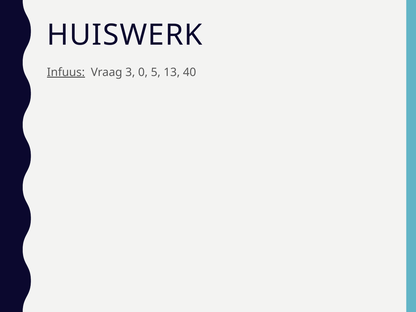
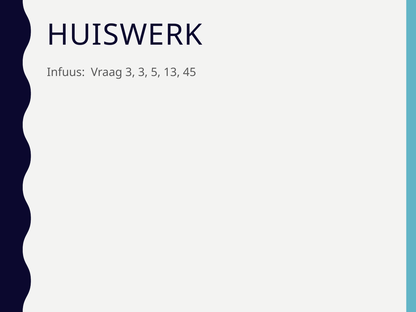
Infuus underline: present -> none (66, 72)
3 0: 0 -> 3 (143, 72)
40: 40 -> 45 (190, 72)
